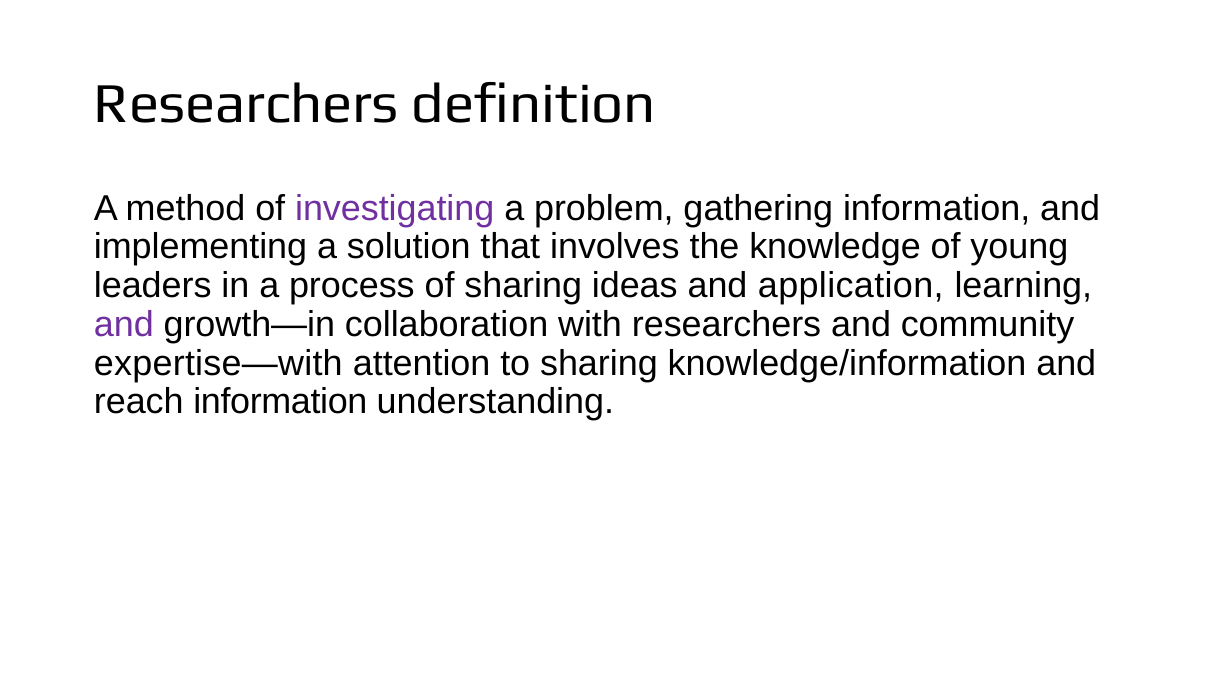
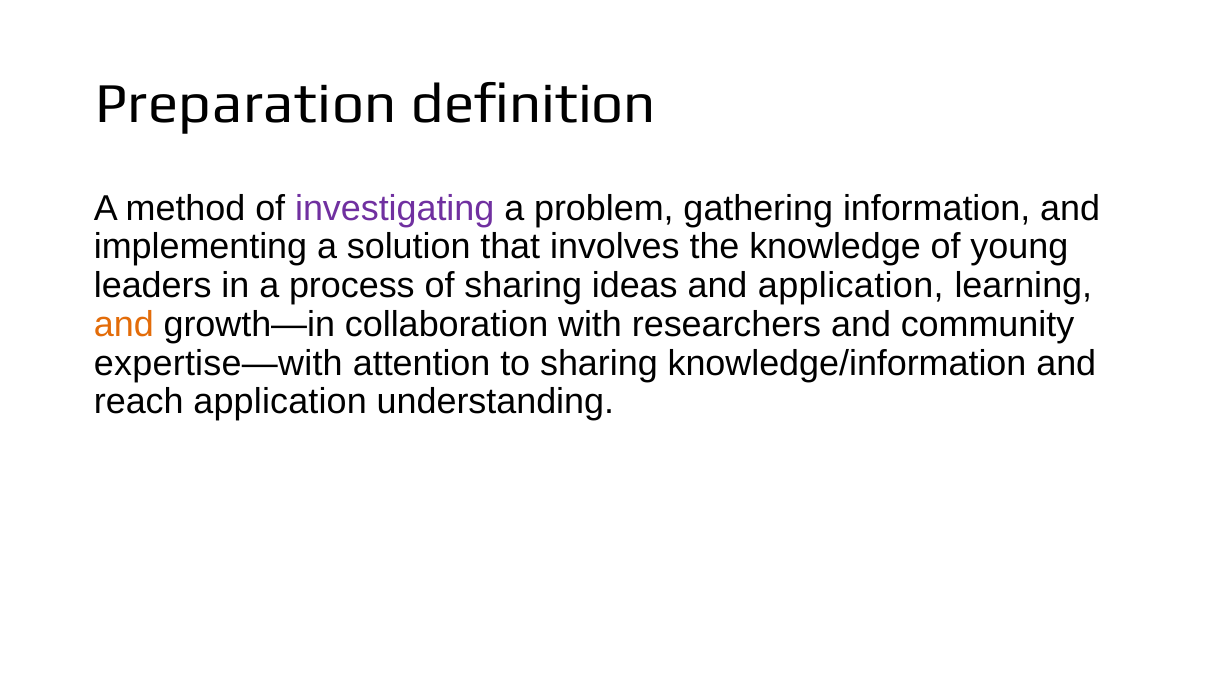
Researchers: Researchers -> Preparation (246, 104)
and colour: purple -> orange (124, 324)
reach information: information -> application (280, 402)
